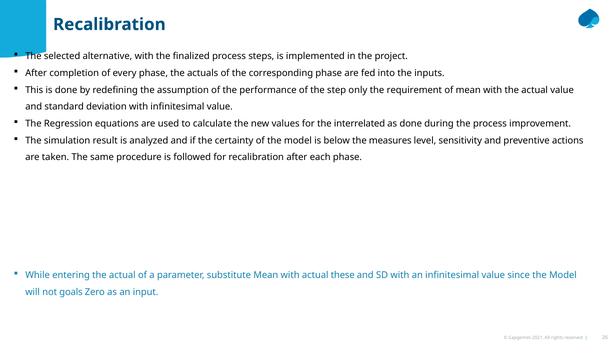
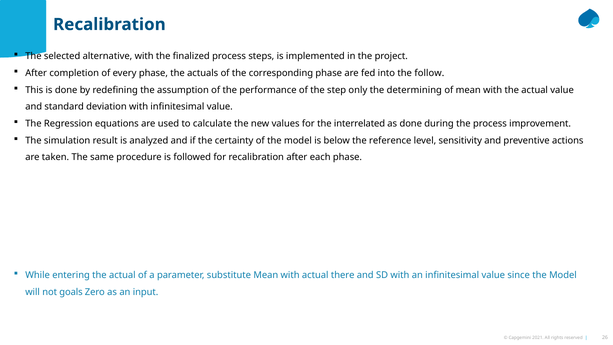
inputs: inputs -> follow (429, 73)
requirement: requirement -> determining (414, 90)
measures: measures -> reference (390, 140)
these: these -> there (343, 275)
